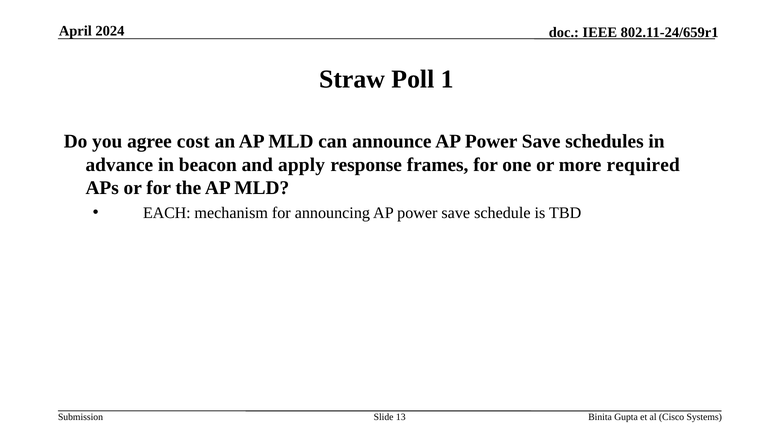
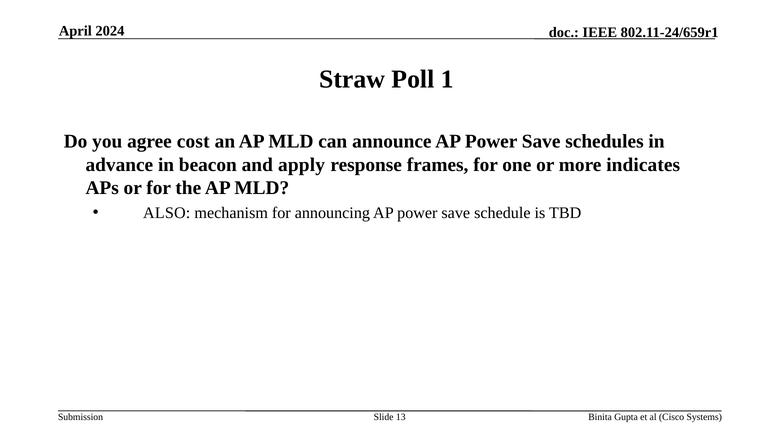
required: required -> indicates (643, 165)
EACH: EACH -> ALSO (167, 213)
